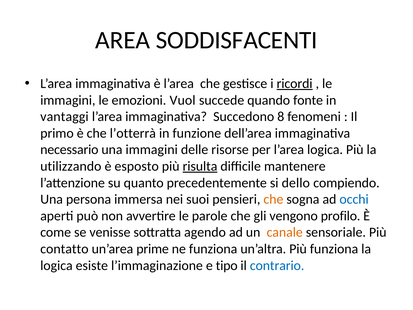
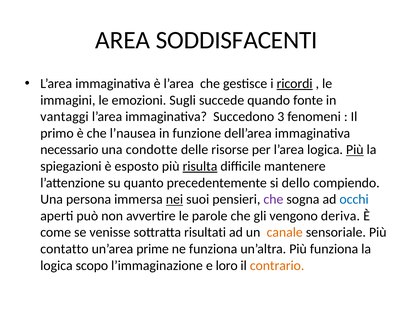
Vuol: Vuol -> Sugli (183, 100)
8: 8 -> 3 (281, 117)
l’otterrà: l’otterrà -> l’nausea (133, 133)
una immagini: immagini -> condotte (152, 150)
Più underline: none -> present (355, 150)
utilizzando: utilizzando -> spiegazioni (71, 166)
nei underline: none -> present (174, 199)
che colour: orange -> purple (273, 199)
profilo: profilo -> deriva (340, 216)
agendo: agendo -> risultati (205, 232)
esiste: esiste -> scopo (92, 265)
tipo: tipo -> loro (227, 265)
contrario colour: blue -> orange (277, 265)
